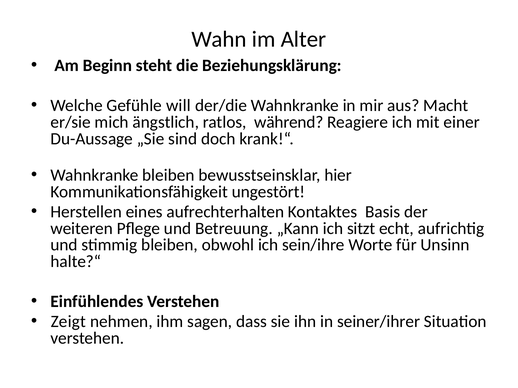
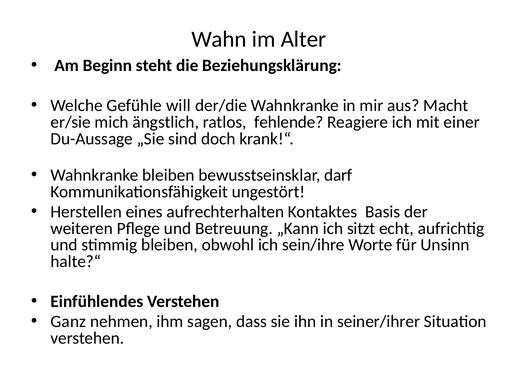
während: während -> fehlende (289, 122)
hier: hier -> darf (338, 175)
Zeigt: Zeigt -> Ganz (68, 322)
